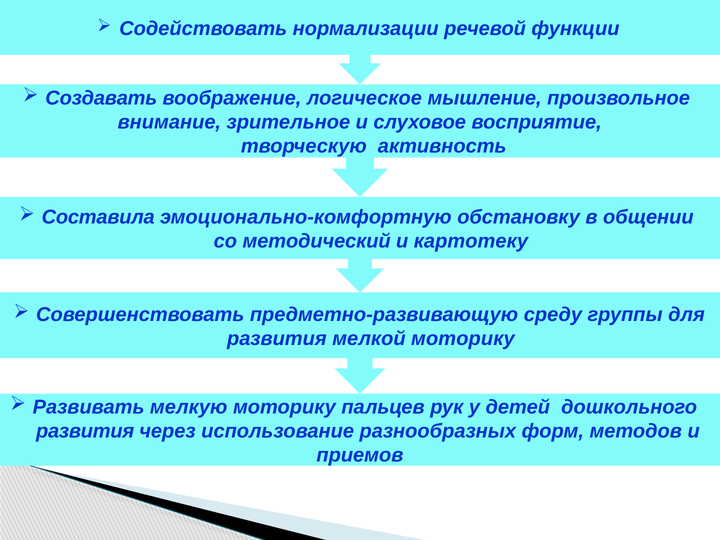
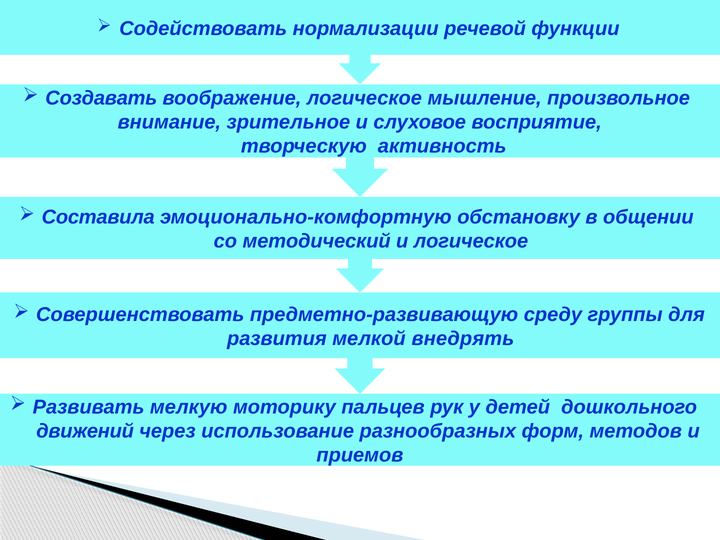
и картотеку: картотеку -> логическое (471, 241)
мелкой моторику: моторику -> внедрять (463, 339)
развития: развития -> движений (85, 431)
